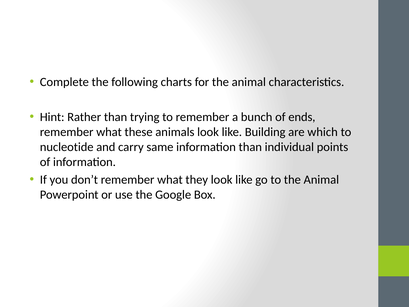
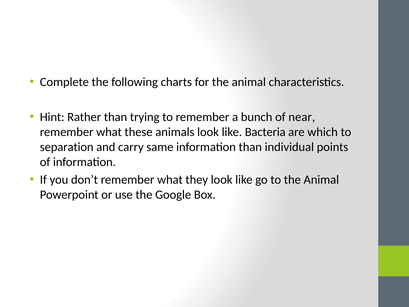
ends: ends -> near (302, 117)
Building: Building -> Bacteria (265, 132)
nucleotide: nucleotide -> separation (67, 147)
